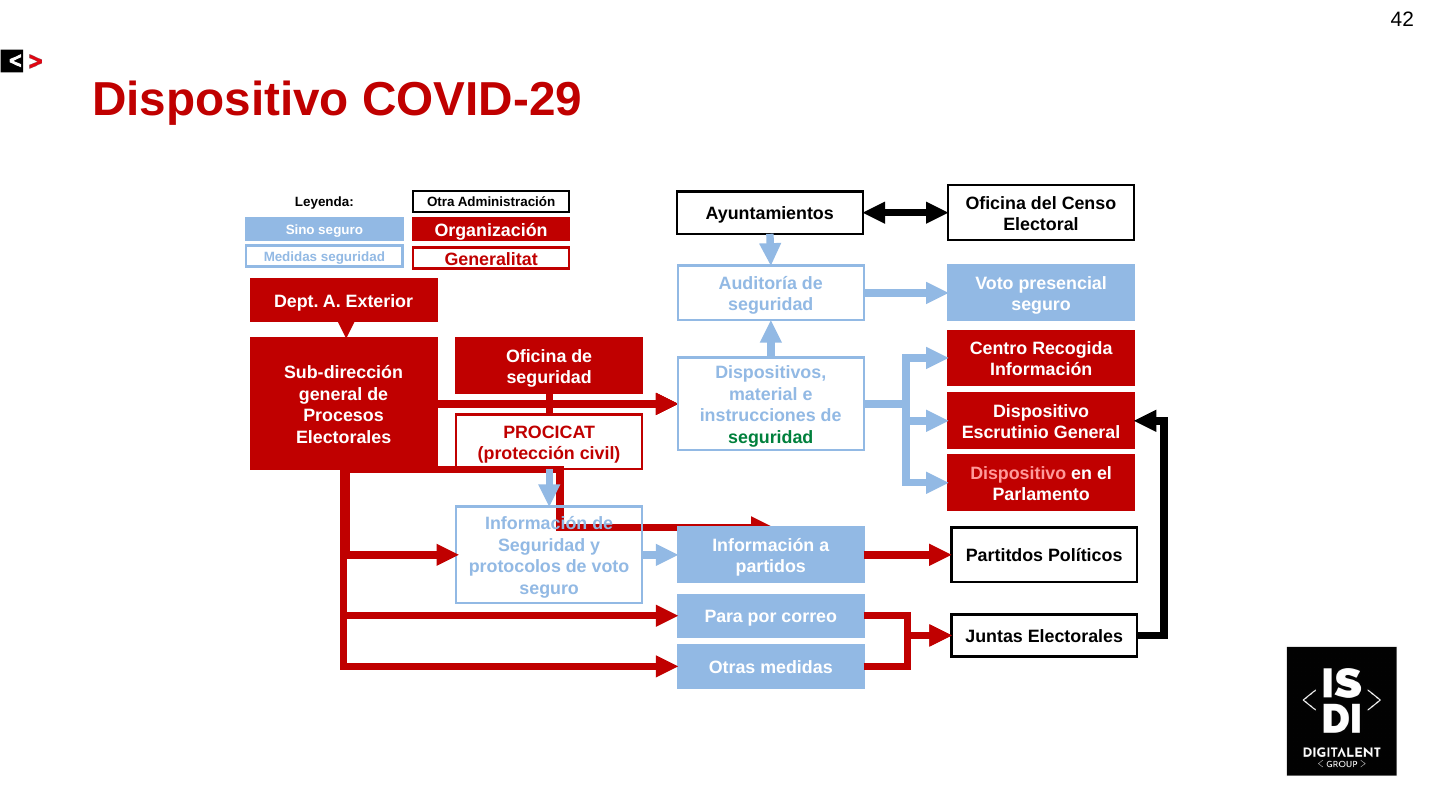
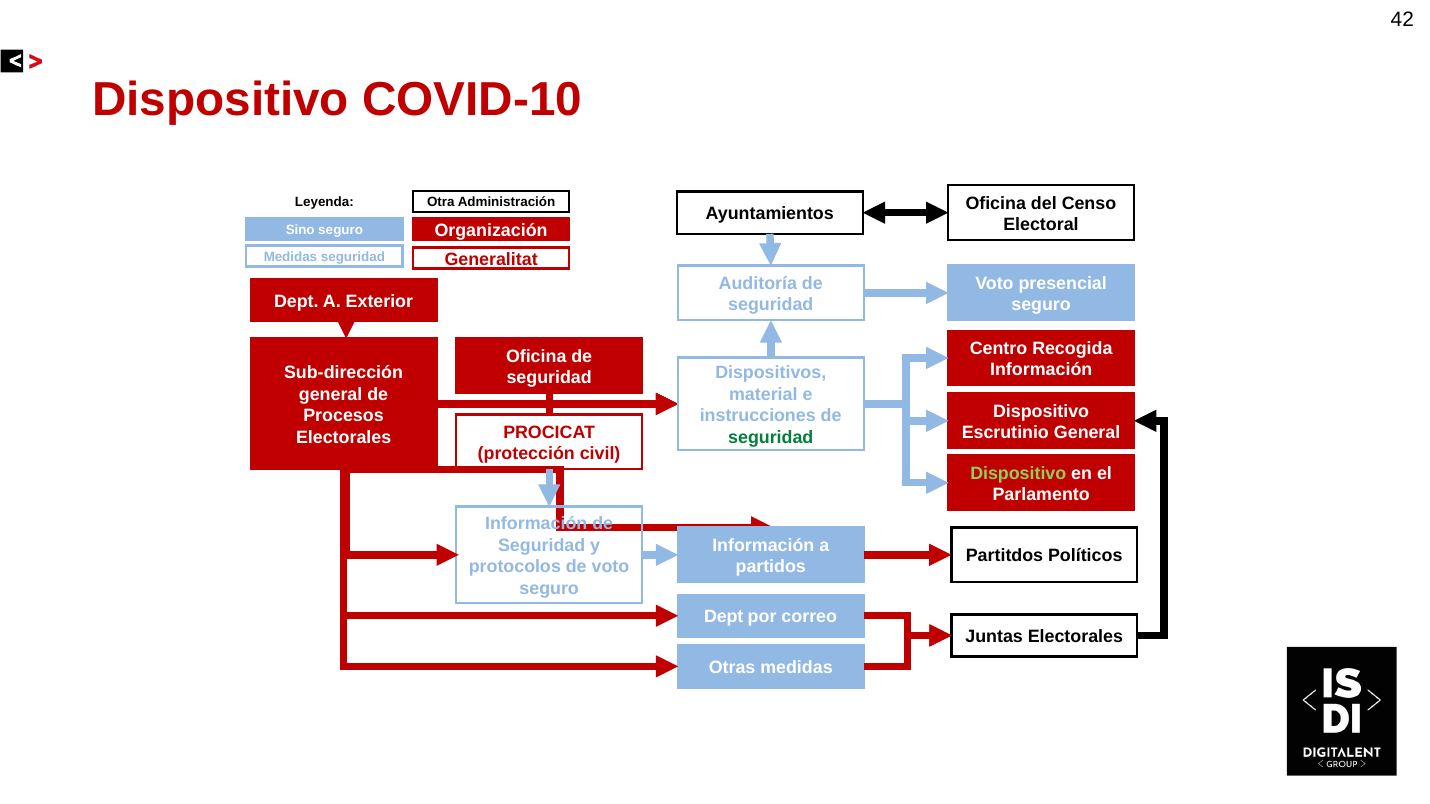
COVID-29: COVID-29 -> COVID-10 (472, 100)
Dispositivo colour: pink -> light green (1018, 474)
Para: Para -> Dept (724, 617)
